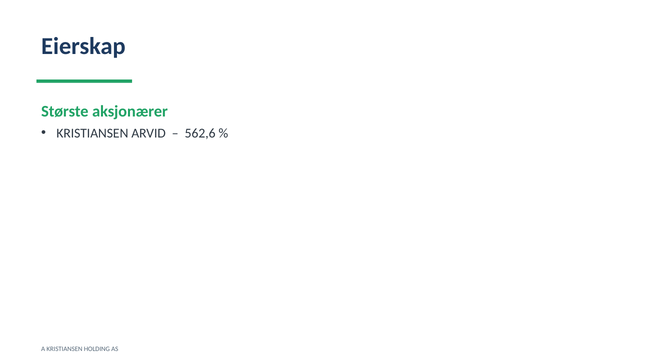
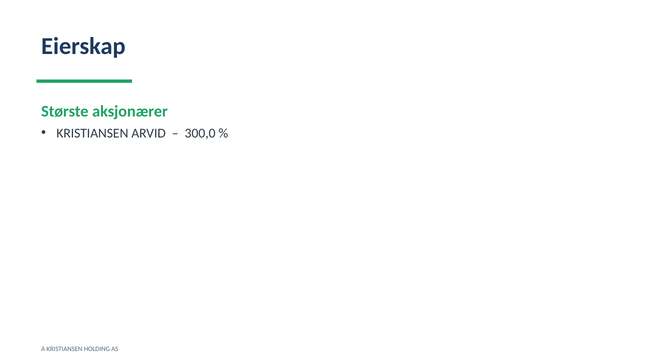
562,6: 562,6 -> 300,0 (200, 133)
